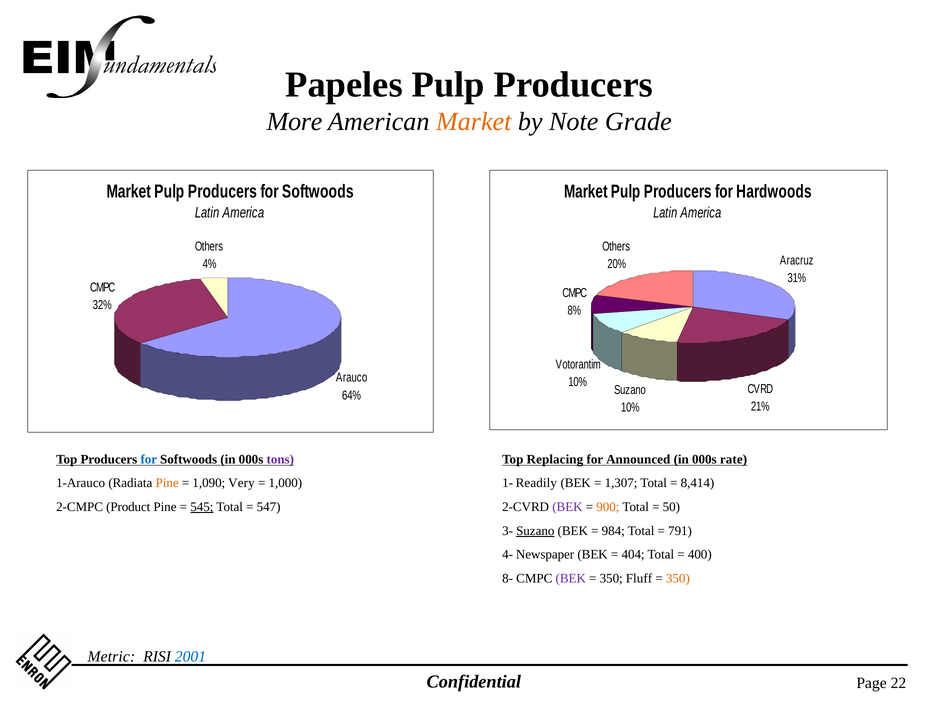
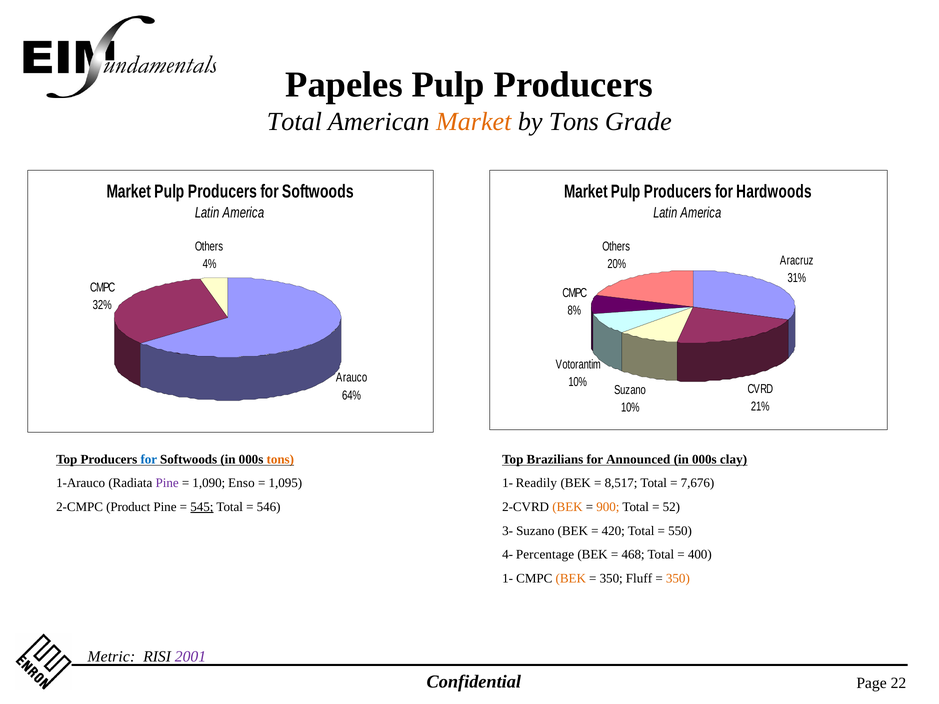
More: More -> Total (294, 122)
by Note: Note -> Tons (574, 122)
tons colour: purple -> orange (280, 460)
Replacing: Replacing -> Brazilians (555, 460)
rate: rate -> clay (734, 460)
Pine colour: orange -> purple (167, 483)
Very: Very -> Enso (241, 483)
1,000: 1,000 -> 1,095 (285, 483)
1,307: 1,307 -> 8,517 (621, 483)
8,414: 8,414 -> 7,676 (697, 483)
547: 547 -> 546 (269, 507)
BEK colour: purple -> orange (567, 507)
50: 50 -> 52 (671, 507)
Suzano underline: present -> none (535, 531)
984: 984 -> 420 (613, 531)
791: 791 -> 550 (680, 531)
Newspaper: Newspaper -> Percentage (545, 555)
404: 404 -> 468 (633, 555)
8-: 8- -> 1- (508, 579)
BEK colour: purple -> orange (571, 579)
2001 colour: blue -> purple (190, 657)
